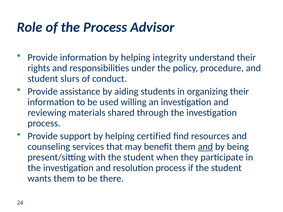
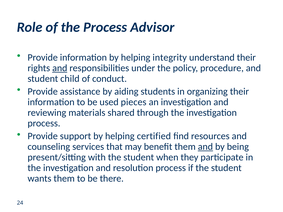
and underline: none -> present (60, 68)
slurs: slurs -> child (70, 79)
willing: willing -> pieces (134, 102)
